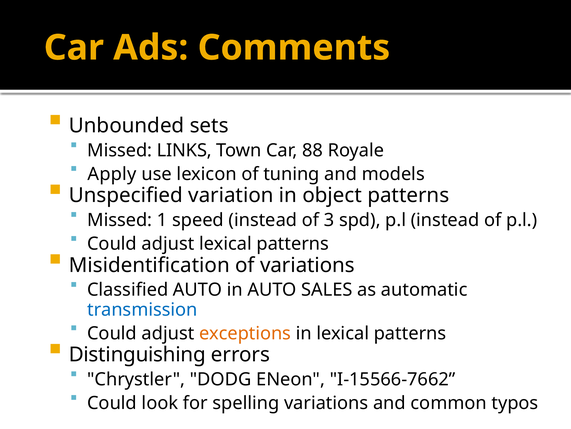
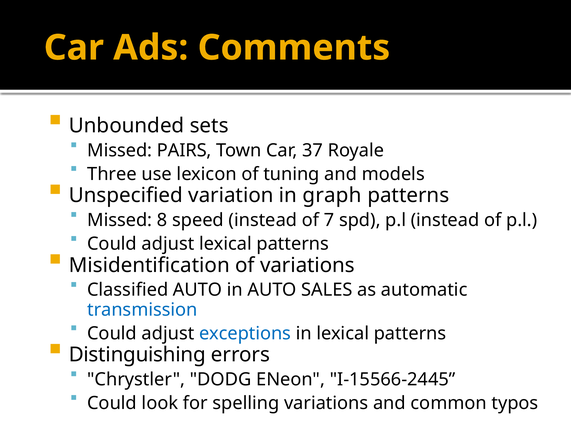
LINKS: LINKS -> PAIRS (184, 150)
88: 88 -> 37 (312, 150)
Apply: Apply -> Three (112, 174)
object: object -> graph (332, 195)
1: 1 -> 8 (162, 220)
3: 3 -> 7 (329, 220)
exceptions colour: orange -> blue (245, 333)
I-15566-7662: I-15566-7662 -> I-15566-2445 (393, 379)
